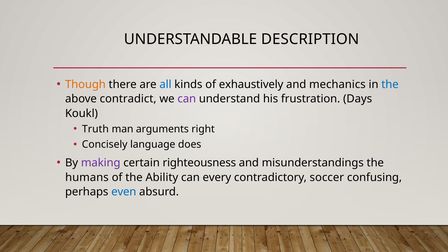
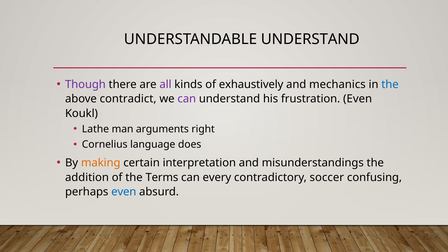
UNDERSTANDABLE DESCRIPTION: DESCRIPTION -> UNDERSTAND (310, 39)
Though colour: orange -> purple (85, 84)
all colour: blue -> purple (165, 84)
frustration Days: Days -> Even (358, 99)
Truth: Truth -> Lathe (95, 129)
Concisely: Concisely -> Cornelius (105, 145)
making colour: purple -> orange (101, 163)
righteousness: righteousness -> interpretation (199, 163)
humans: humans -> addition (87, 177)
Ability: Ability -> Terms (162, 177)
